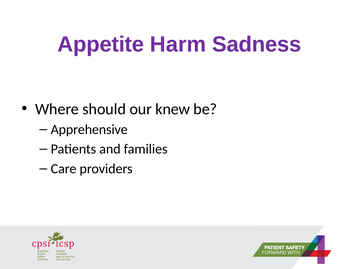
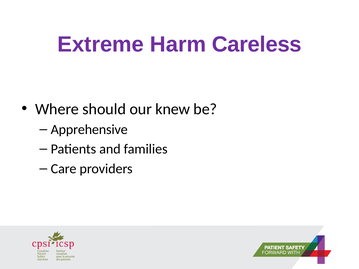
Appetite: Appetite -> Extreme (101, 44)
Sadness: Sadness -> Careless (257, 44)
